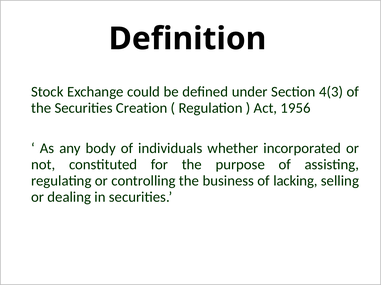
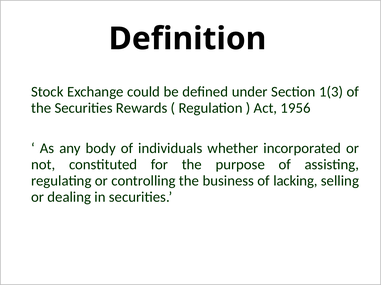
4(3: 4(3 -> 1(3 (331, 92)
Creation: Creation -> Rewards (142, 108)
